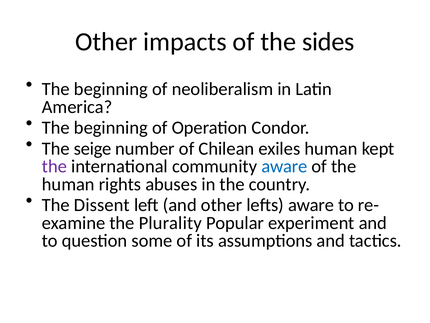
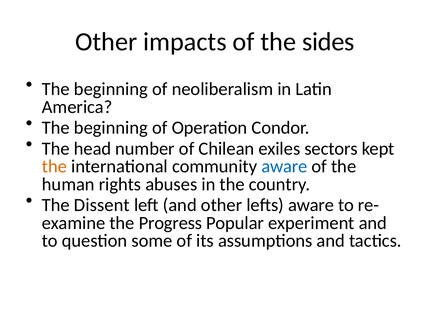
seige: seige -> head (93, 148)
exiles human: human -> sectors (331, 148)
the colour: purple -> orange (54, 166)
Plurality: Plurality -> Progress (170, 223)
